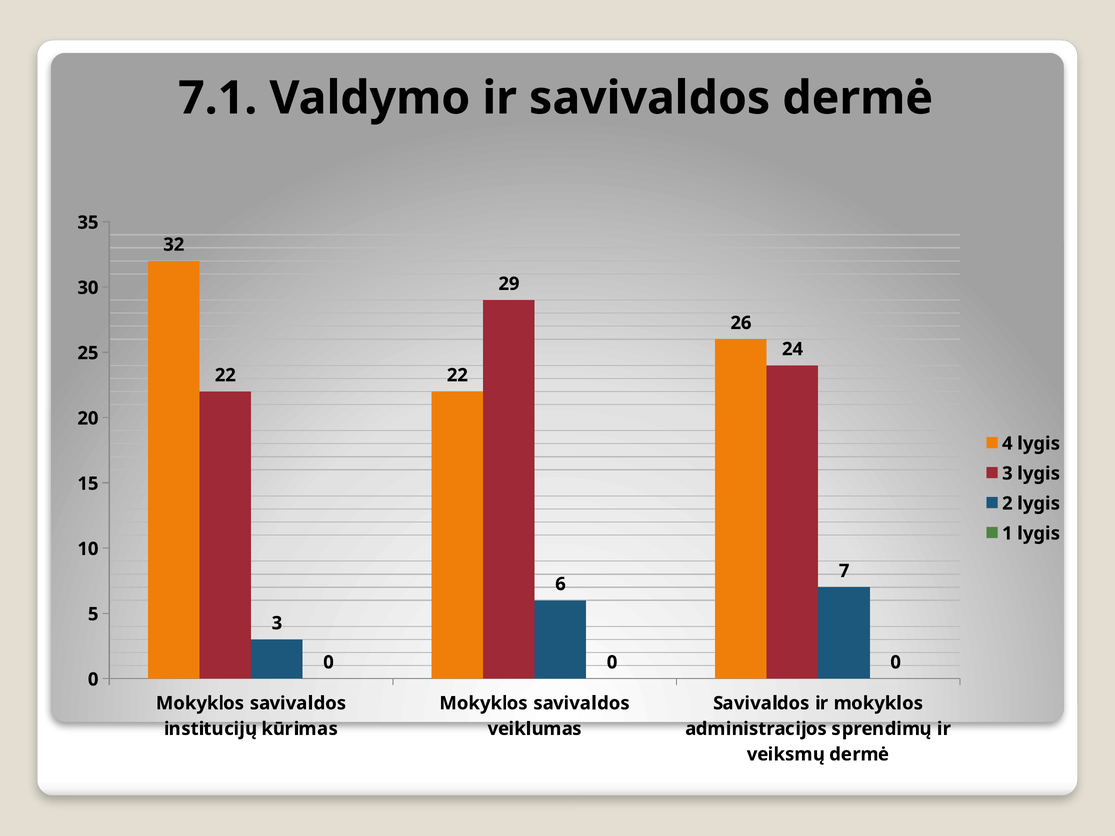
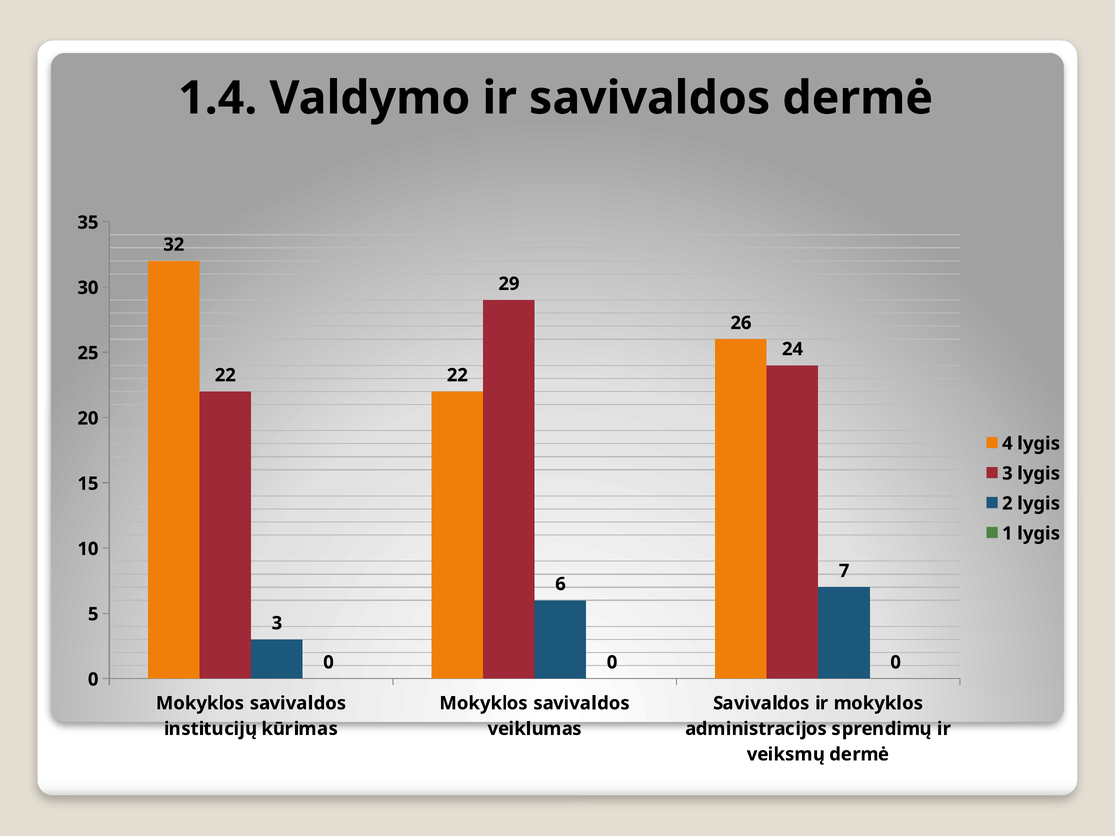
7.1: 7.1 -> 1.4 (218, 98)
